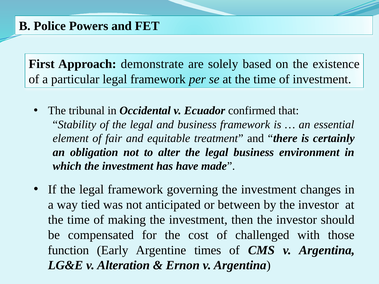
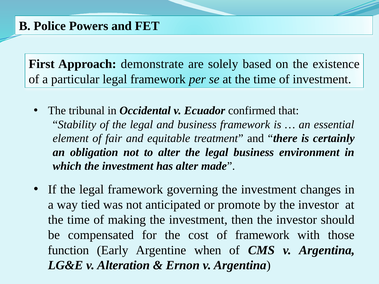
has have: have -> alter (187, 166)
between: between -> promote (239, 205)
of challenged: challenged -> framework (262, 235)
times: times -> when (208, 250)
